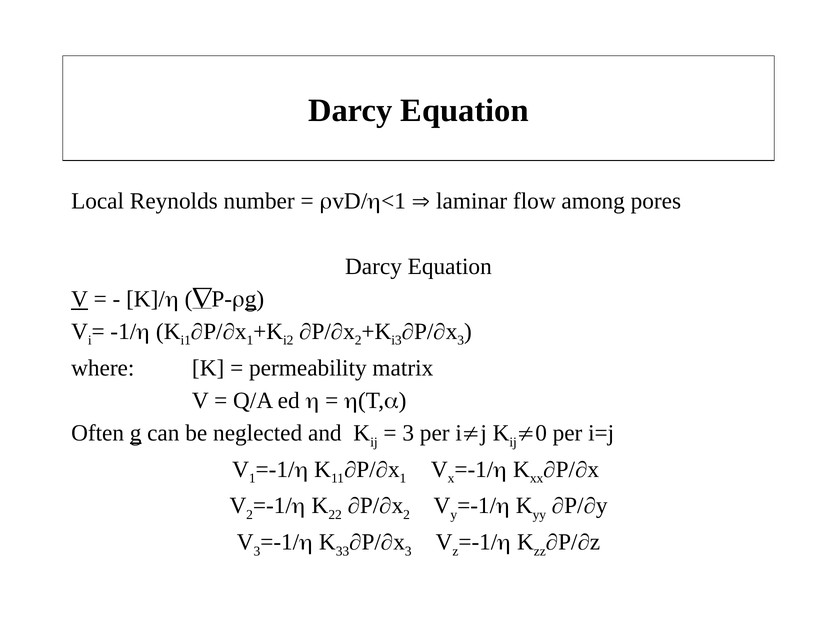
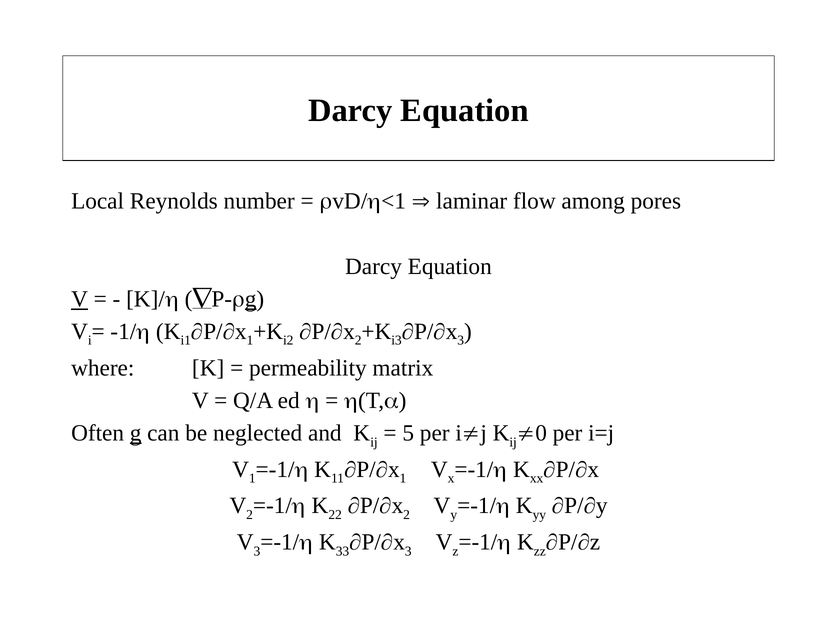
3: 3 -> 5 (408, 433)
